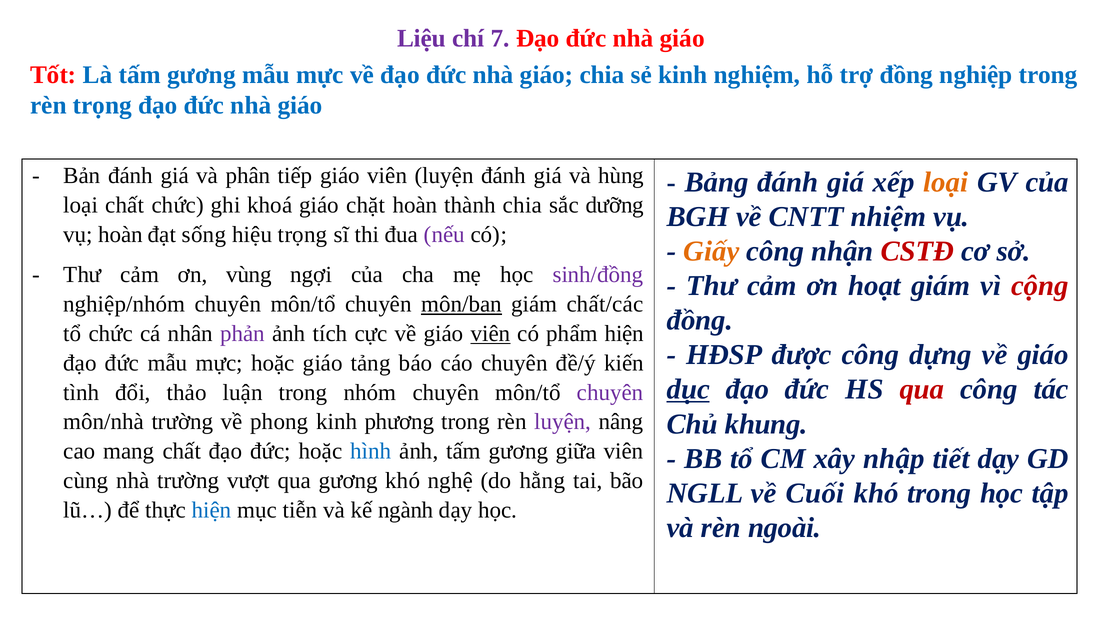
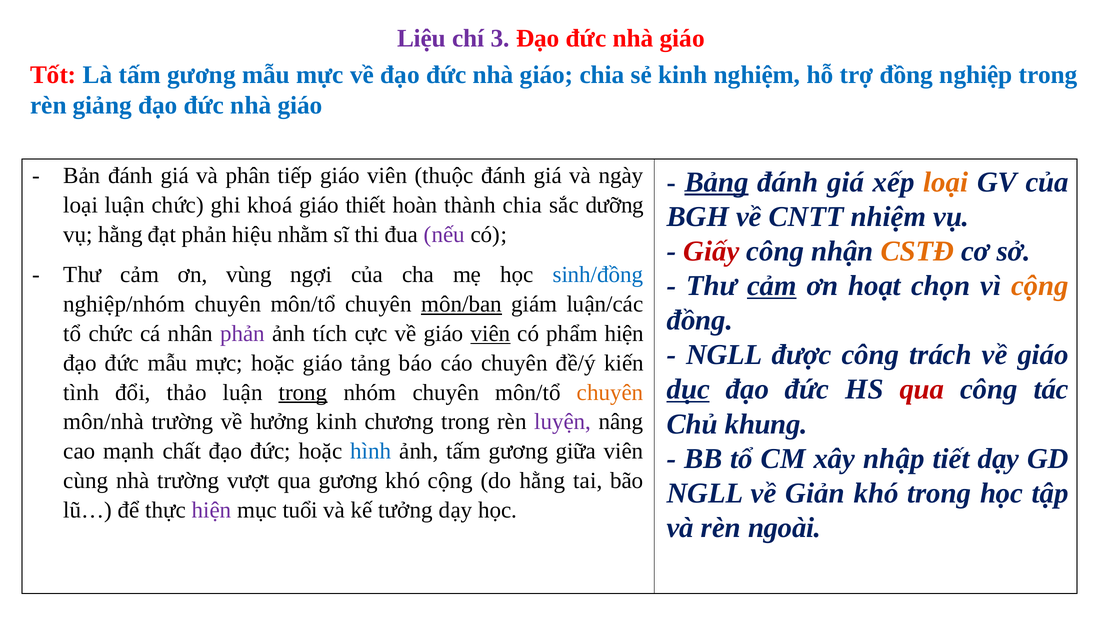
7: 7 -> 3 (500, 39)
rèn trọng: trọng -> giảng (102, 105)
viên luyện: luyện -> thuộc (444, 176)
hùng: hùng -> ngày (621, 176)
Bảng underline: none -> present (717, 182)
loại chất: chất -> luận (125, 205)
chặt: chặt -> thiết (366, 205)
vụ hoàn: hoàn -> hằng (121, 234)
đạt sống: sống -> phản (204, 234)
hiệu trọng: trọng -> nhằm (303, 234)
Giấy colour: orange -> red (711, 251)
CSTĐ colour: red -> orange (917, 251)
sinh/đồng colour: purple -> blue (598, 275)
cảm underline: none -> present (772, 286)
hoạt giám: giám -> chọn (941, 286)
cộng colour: red -> orange (1040, 286)
chất/các: chất/các -> luận/các (605, 304)
HĐSP: HĐSP -> NGLL (724, 355)
dựng: dựng -> trách (941, 355)
trong underline: none -> present (303, 392)
chuyên colour: purple -> orange (610, 392)
phong: phong -> hưởng (279, 422)
phương: phương -> chương (399, 422)
mang: mang -> mạnh (129, 451)
khó nghệ: nghệ -> cộng (450, 481)
Cuối: Cuối -> Giản (815, 493)
hiện colour: blue -> purple (212, 510)
tiễn: tiễn -> tuổi (300, 510)
ngành: ngành -> tưởng (406, 510)
